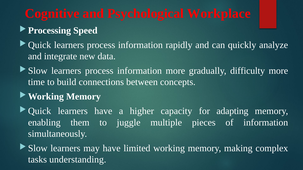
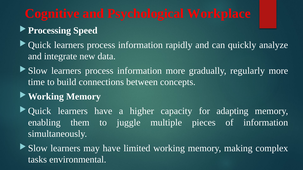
difficulty: difficulty -> regularly (248, 71)
understanding: understanding -> environmental (78, 160)
